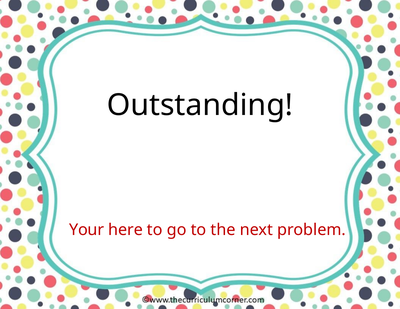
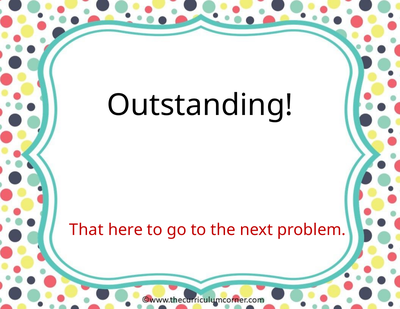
Your: Your -> That (86, 230)
